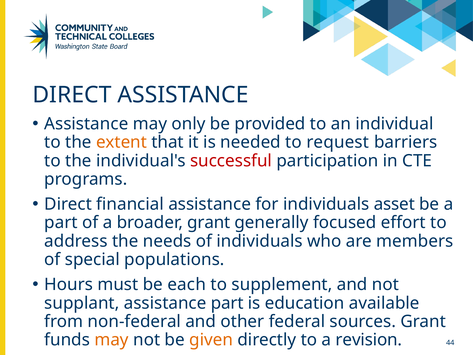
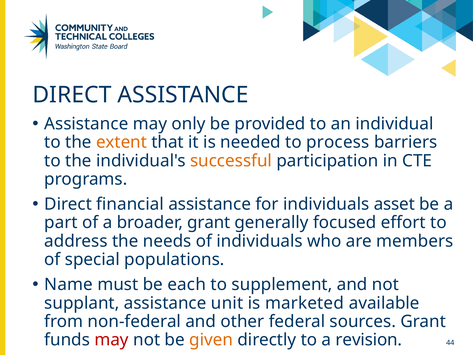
request: request -> process (338, 142)
successful colour: red -> orange (231, 161)
Hours: Hours -> Name (69, 284)
assistance part: part -> unit (227, 303)
education: education -> marketed (304, 303)
may colour: orange -> red (112, 340)
